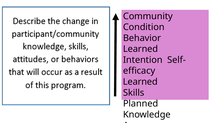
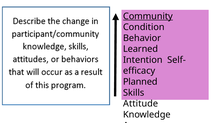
Community underline: none -> present (148, 16)
Learned: Learned -> Planned (140, 82)
Planned: Planned -> Attitude (141, 104)
